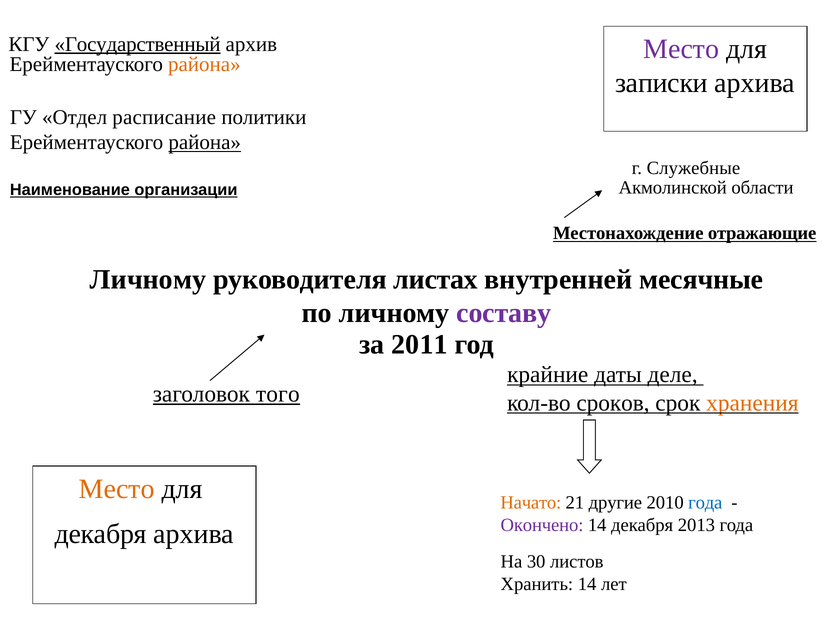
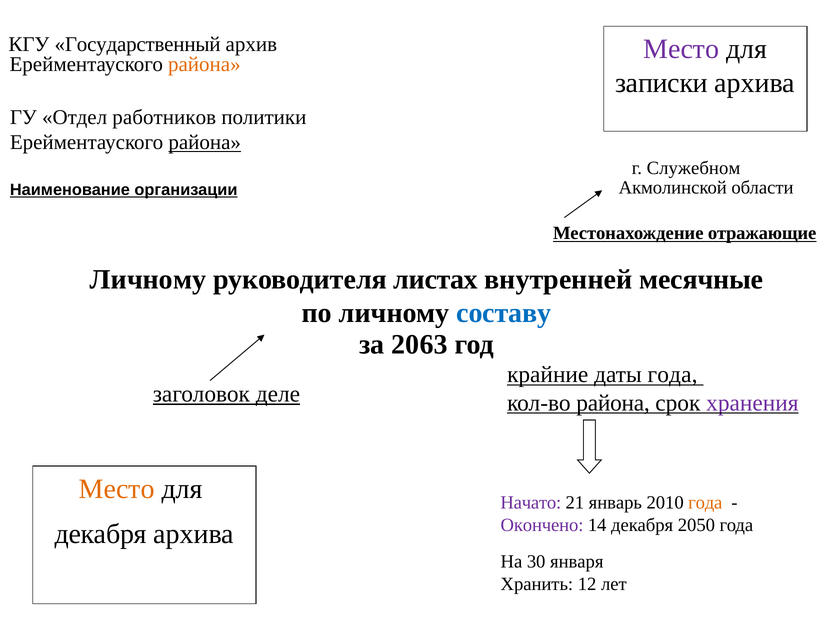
Государственный underline: present -> none (138, 44)
расписание: расписание -> работников (164, 117)
Служебные: Служебные -> Служебном (693, 168)
составу colour: purple -> blue (504, 313)
2011: 2011 -> 2063 (420, 345)
даты деле: деле -> года (673, 375)
того: того -> деле (278, 394)
кол-во сроков: сроков -> района (613, 403)
хранения colour: orange -> purple (752, 403)
Начато colour: orange -> purple (531, 503)
другие: другие -> январь (615, 503)
года colour: blue -> orange (705, 503)
2013: 2013 -> 2050 (696, 525)
листов: листов -> января (577, 562)
Хранить 14: 14 -> 12 (587, 584)
